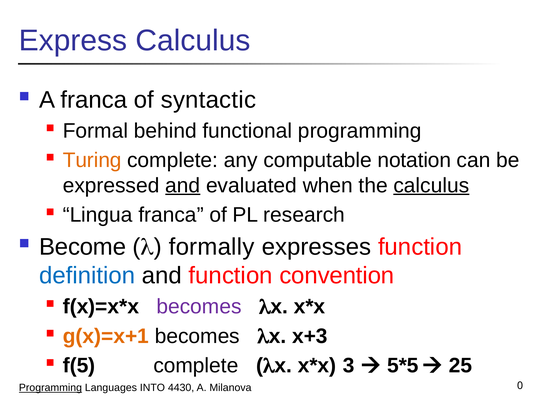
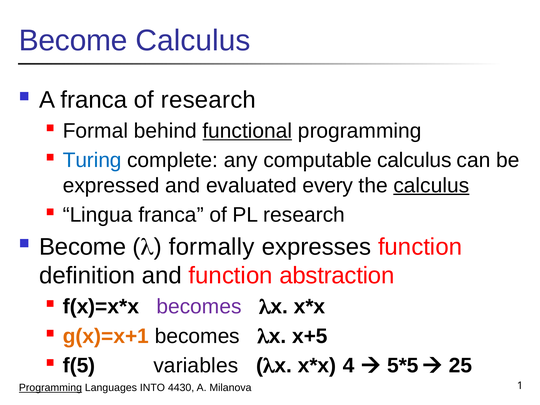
Express: Express -> Become (73, 41)
of syntactic: syntactic -> research (208, 100)
functional underline: none -> present (247, 131)
Turing colour: orange -> blue (92, 160)
computable notation: notation -> calculus (414, 160)
and underline: present -> none (183, 185)
when: when -> every (328, 185)
definition colour: blue -> black (87, 276)
convention: convention -> abstraction (337, 276)
x+3: x+3 -> x+5 (310, 336)
f(5 complete: complete -> variables (196, 366)
3: 3 -> 4 (349, 366)
0: 0 -> 1 (520, 386)
